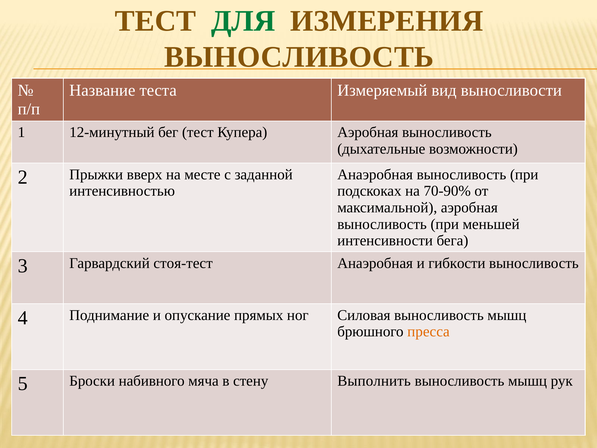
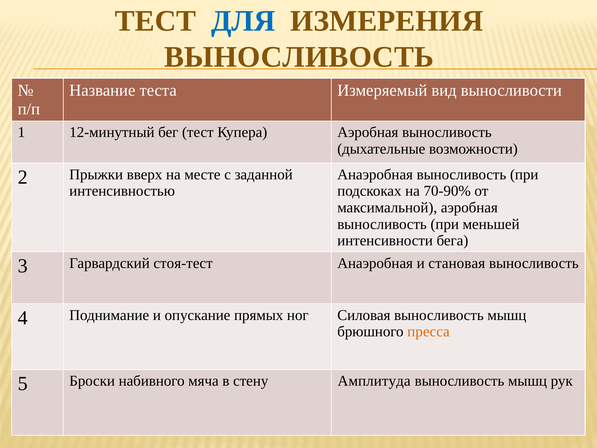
ДЛЯ colour: green -> blue (243, 21)
гибкости: гибкости -> становая (457, 263)
Выполнить: Выполнить -> Амплитуда (374, 381)
